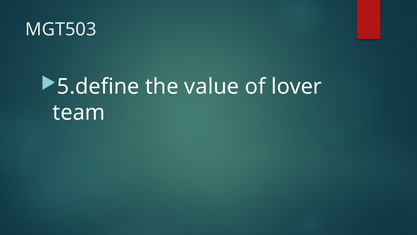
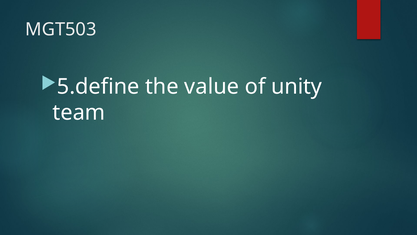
lover: lover -> unity (297, 86)
